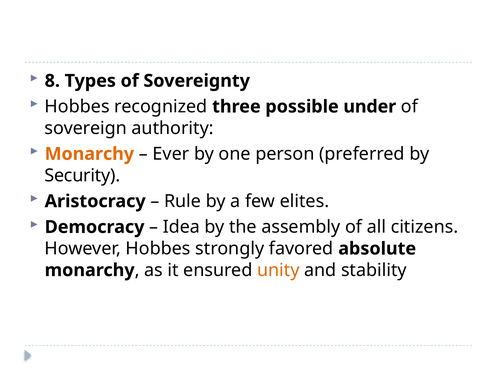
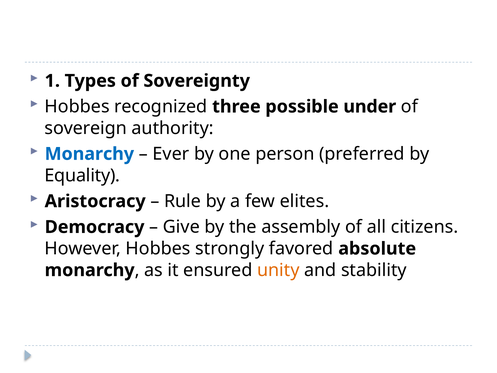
8: 8 -> 1 (52, 81)
Monarchy colour: orange -> blue (89, 154)
Security: Security -> Equality (82, 175)
Idea: Idea -> Give (181, 227)
